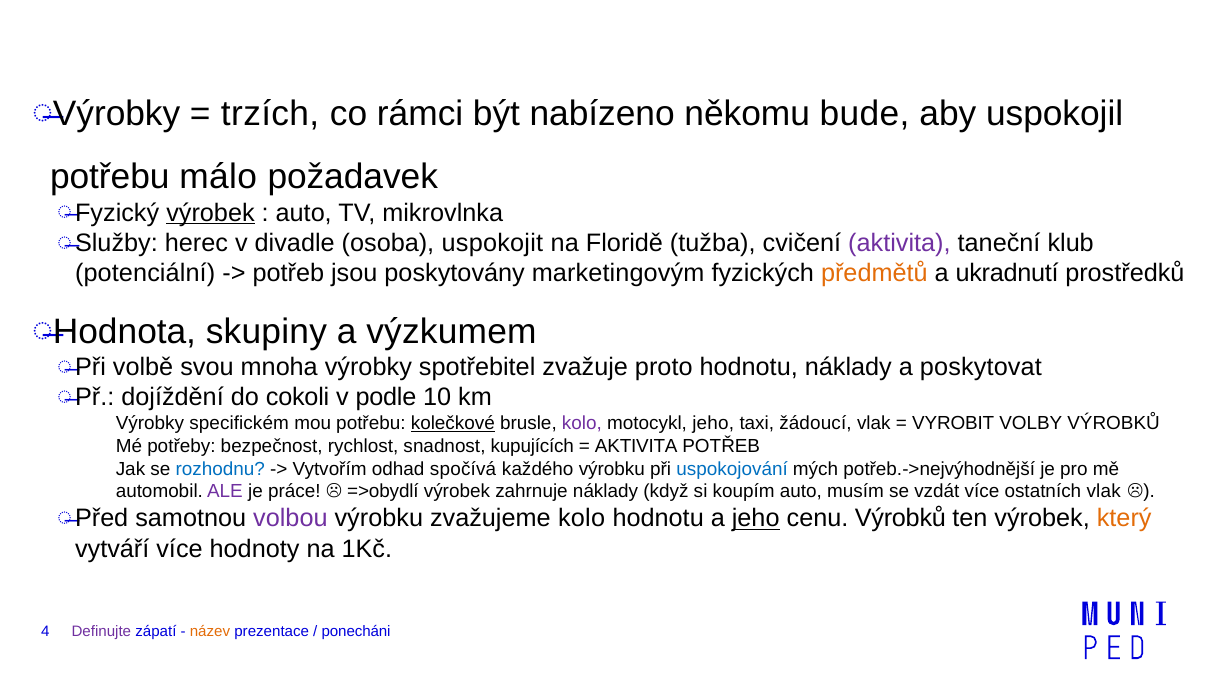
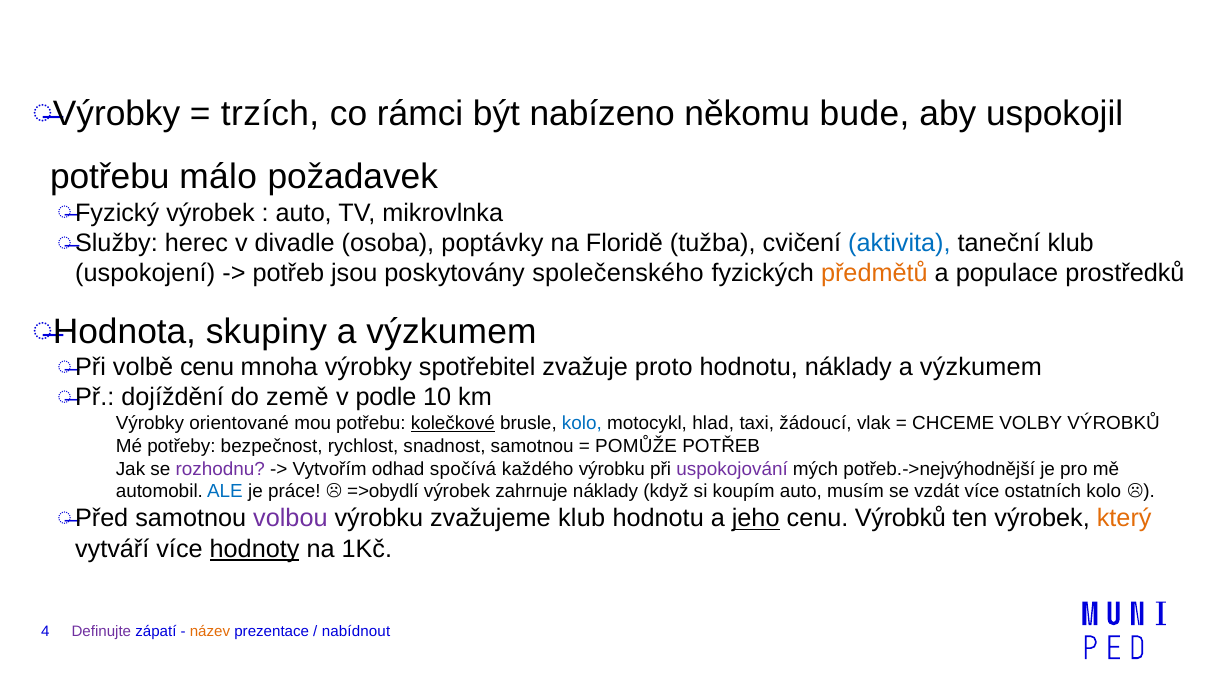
výrobek underline: present -> none (210, 213)
uspokojit: uspokojit -> poptávky (492, 243)
aktivita colour: purple -> blue (899, 243)
potenciální: potenciální -> uspokojení (145, 273)
marketingovým: marketingovým -> společenského (618, 273)
ukradnutí: ukradnutí -> populace (1007, 273)
volbě svou: svou -> cenu (207, 367)
náklady a poskytovat: poskytovat -> výzkumem (981, 367)
cokoli: cokoli -> země (297, 398)
specifickém: specifickém -> orientované (239, 424)
kolo colour: purple -> blue (582, 424)
motocykl jeho: jeho -> hlad (713, 424)
VYROBIT: VYROBIT -> CHCEME (953, 424)
snadnost kupujících: kupujících -> samotnou (532, 446)
AKTIVITA: AKTIVITA -> POMŮŽE (636, 446)
rozhodnu colour: blue -> purple (220, 469)
uspokojování colour: blue -> purple (732, 469)
ALE colour: purple -> blue (225, 492)
ostatních vlak: vlak -> kolo (1104, 492)
zvažujeme kolo: kolo -> klub (582, 519)
hodnoty underline: none -> present (255, 549)
ponecháni: ponecháni -> nabídnout (356, 632)
